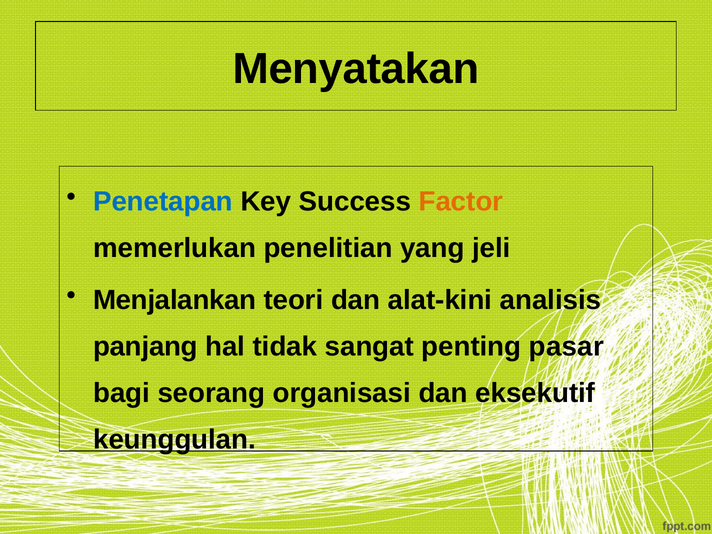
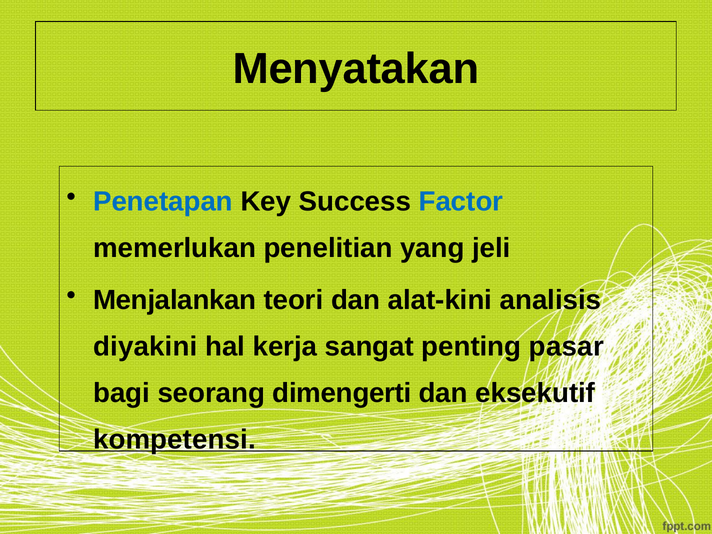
Factor colour: orange -> blue (461, 202)
panjang: panjang -> diyakini (145, 347)
tidak: tidak -> kerja (285, 347)
organisasi: organisasi -> dimengerti (342, 393)
keunggulan: keunggulan -> kompetensi (174, 440)
